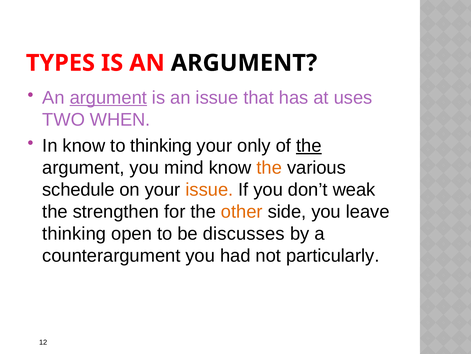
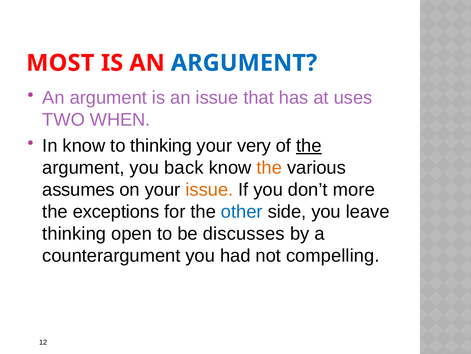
TYPES: TYPES -> MOST (60, 63)
ARGUMENT colour: black -> blue (244, 63)
argument underline: present -> none (108, 98)
only: only -> very (254, 145)
mind: mind -> back (184, 167)
schedule: schedule -> assumes (78, 189)
weak: weak -> more (354, 189)
strengthen: strengthen -> exceptions (116, 211)
other colour: orange -> blue (242, 211)
particularly: particularly -> compelling (333, 255)
